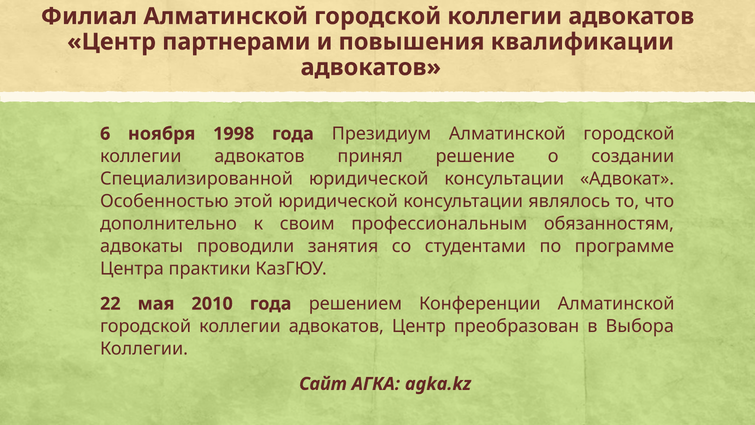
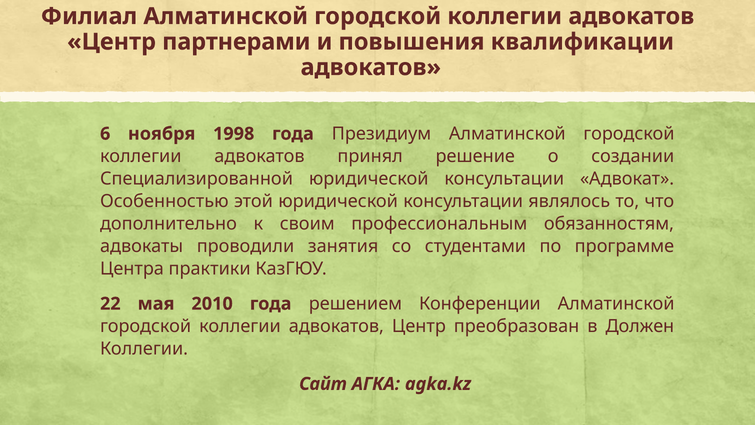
Выбора: Выбора -> Должен (640, 326)
